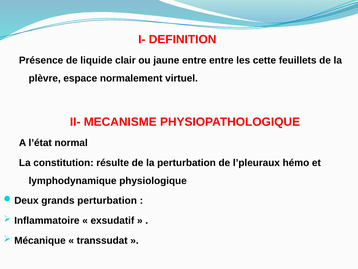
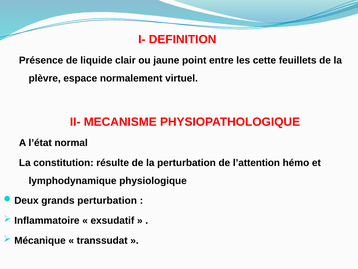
jaune entre: entre -> point (194, 60)
l’pleuraux: l’pleuraux -> l’attention (256, 162)
